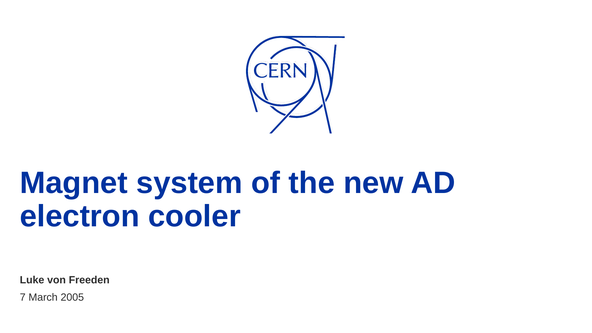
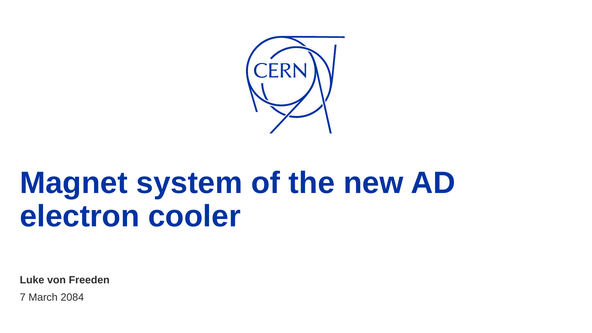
2005: 2005 -> 2084 (72, 297)
